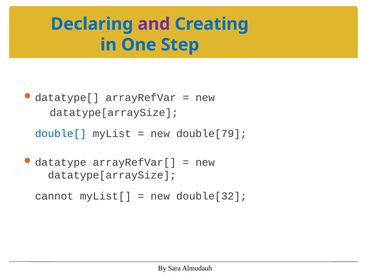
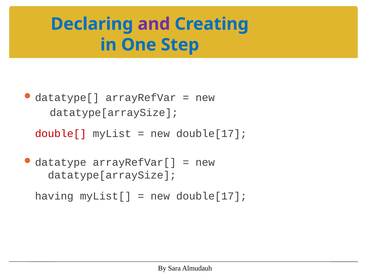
double[ colour: blue -> red (61, 134)
double[79: double[79 -> double[17 (212, 134)
cannot: cannot -> having (54, 196)
double[32: double[32 -> double[17 (212, 196)
